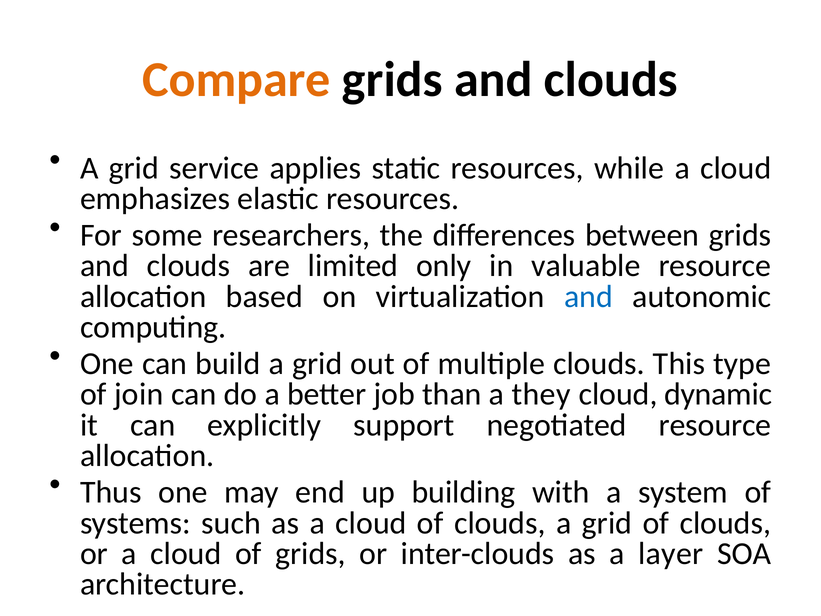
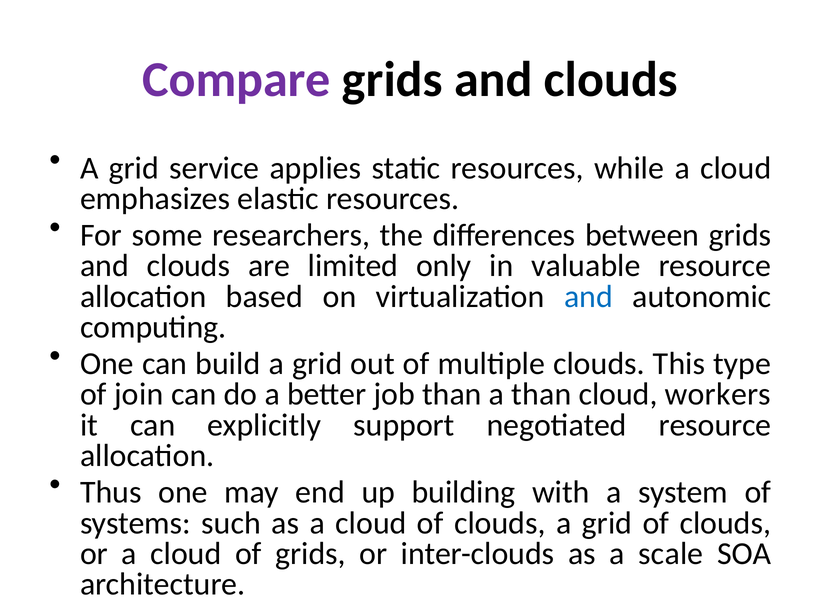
Compare colour: orange -> purple (236, 79)
a they: they -> than (541, 394)
dynamic: dynamic -> workers (718, 394)
layer: layer -> scale (671, 553)
